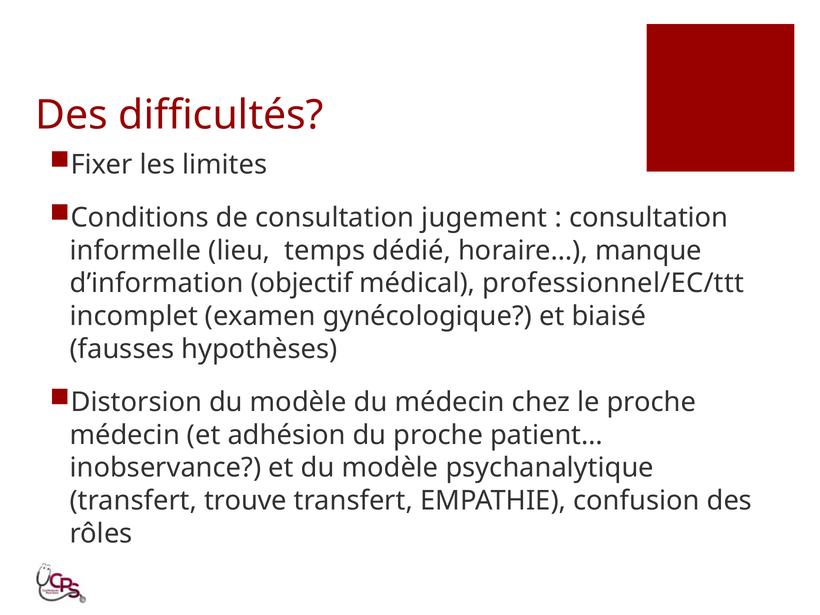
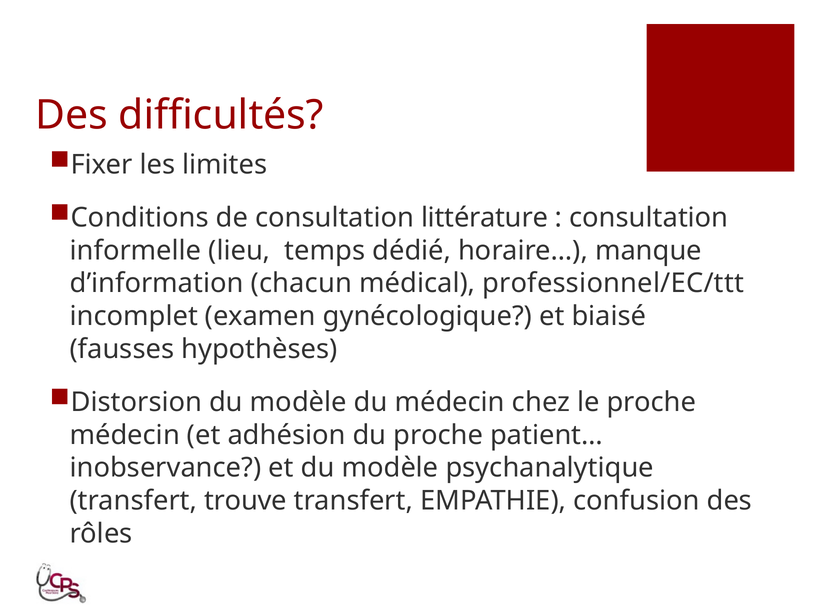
jugement: jugement -> littérature (485, 218)
objectif: objectif -> chacun (301, 283)
